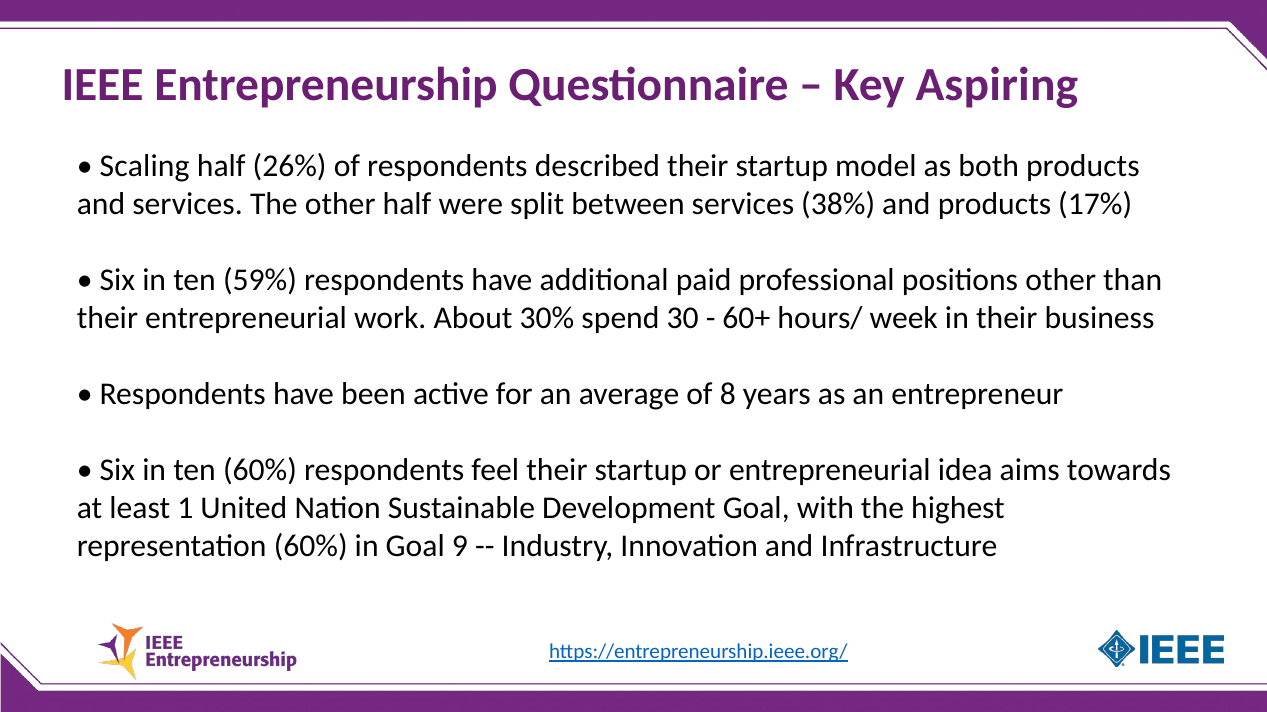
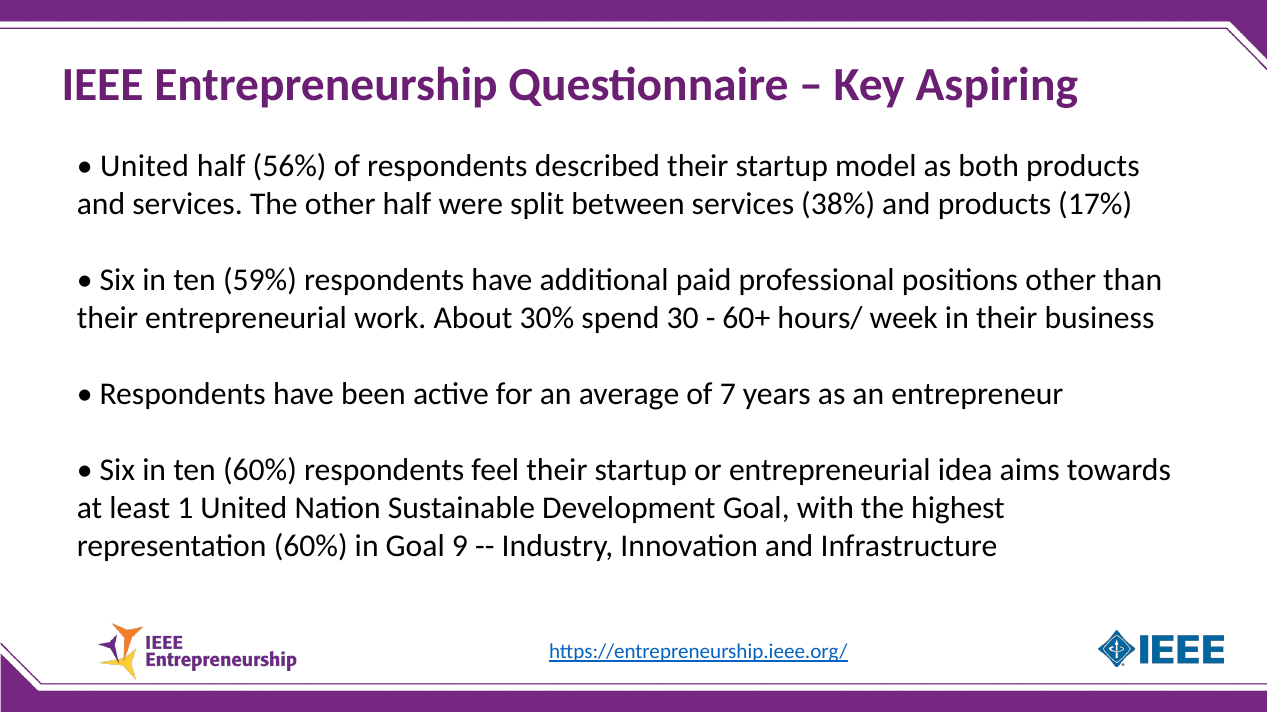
Scaling: Scaling -> United (145, 166)
26%: 26% -> 56% (290, 166)
8: 8 -> 7 (728, 394)
